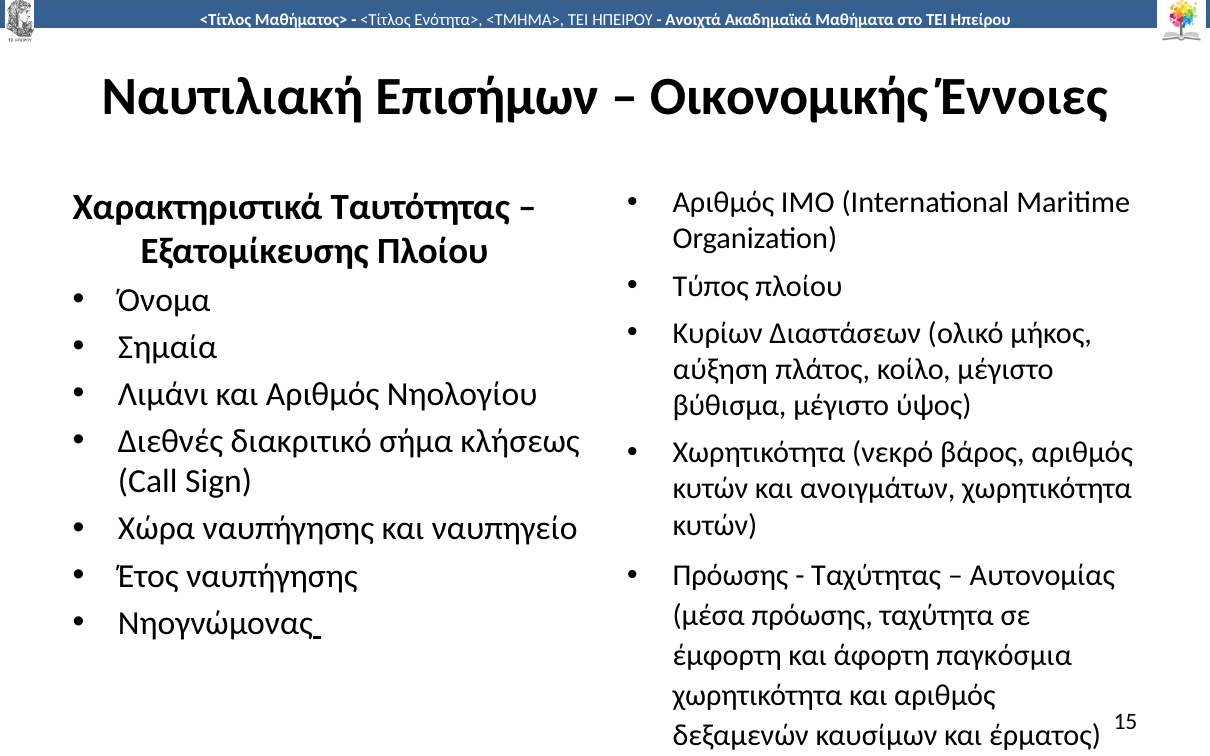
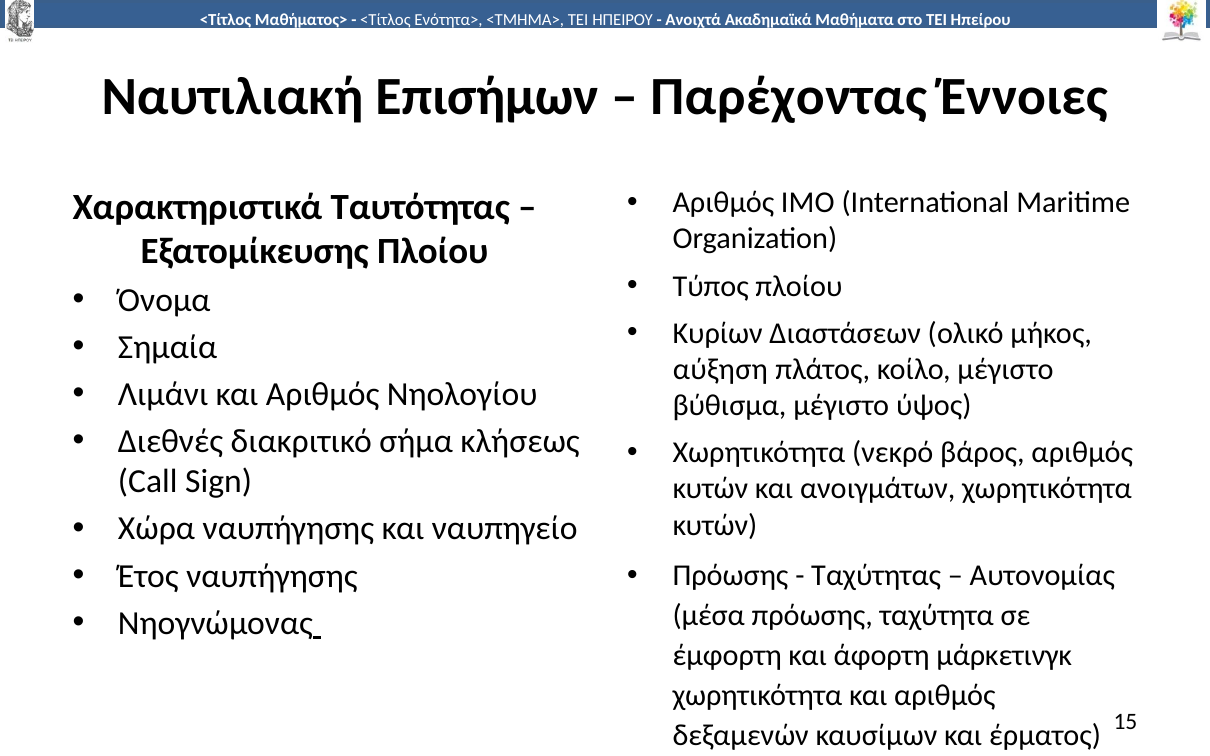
Οικονομικής: Οικονομικής -> Παρέχοντας (789, 97)
παγκόσμια: παγκόσμια -> μάρκετινγκ (1004, 656)
